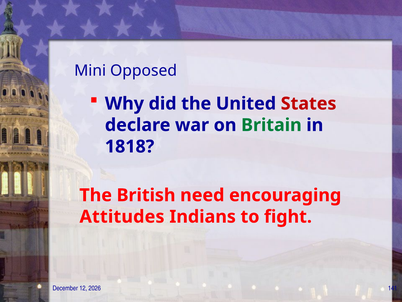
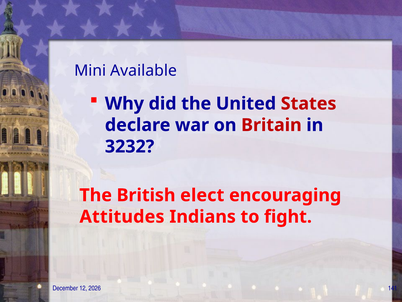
Opposed: Opposed -> Available (143, 70)
Britain colour: green -> red (271, 125)
1818: 1818 -> 3232 (130, 146)
need: need -> elect (202, 195)
